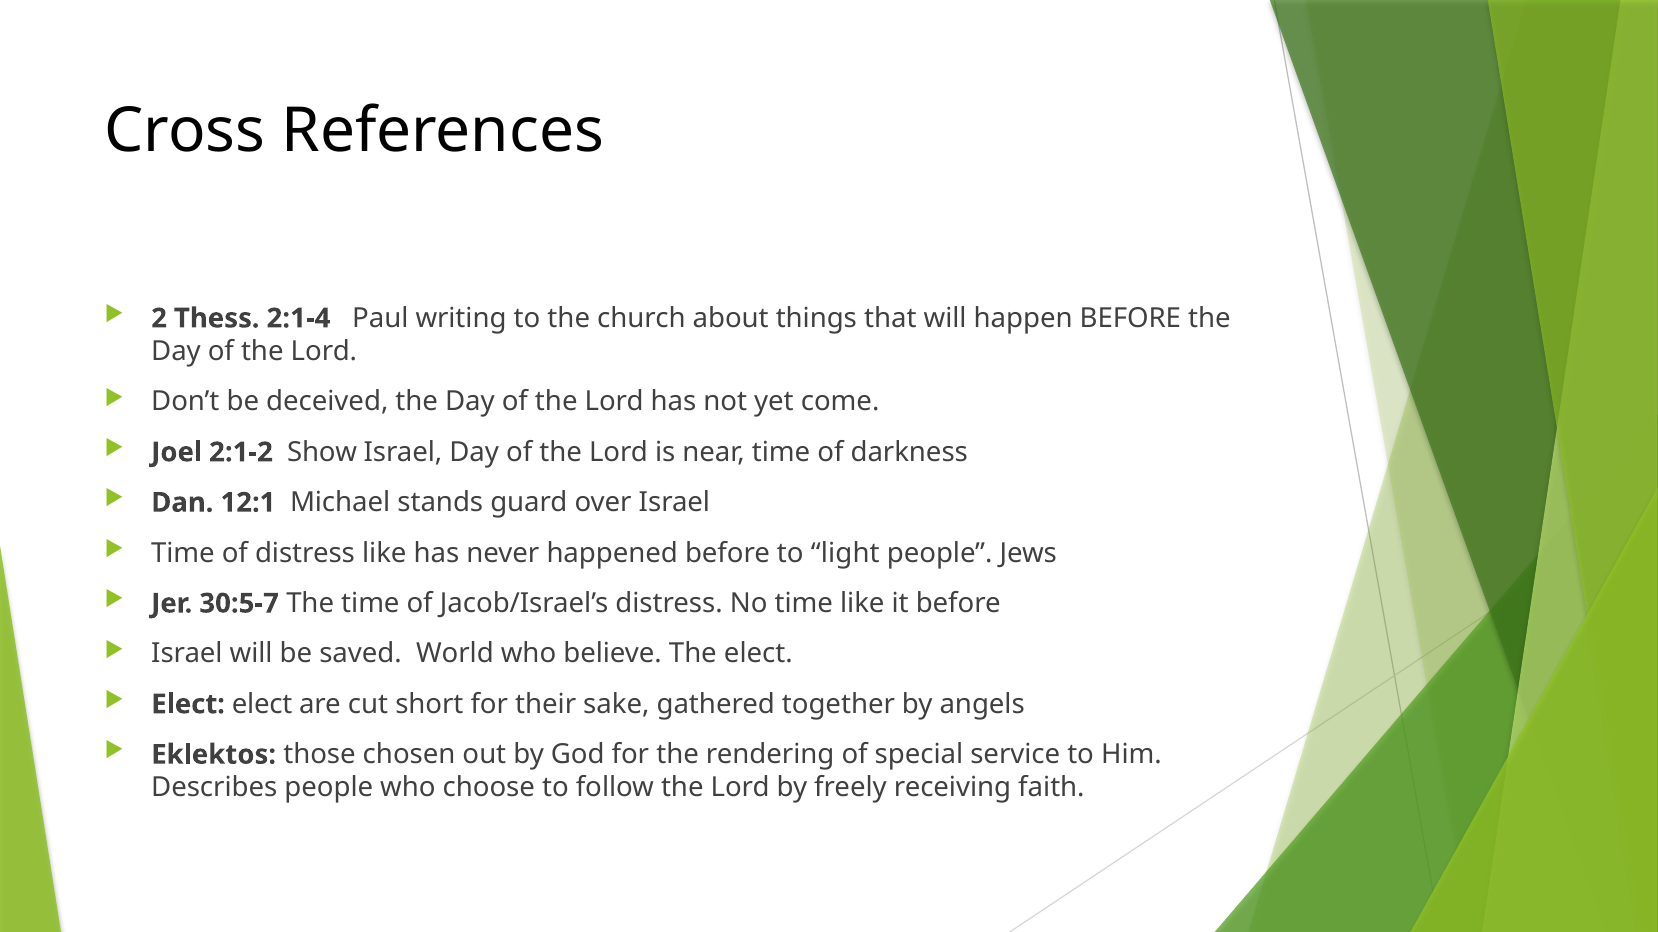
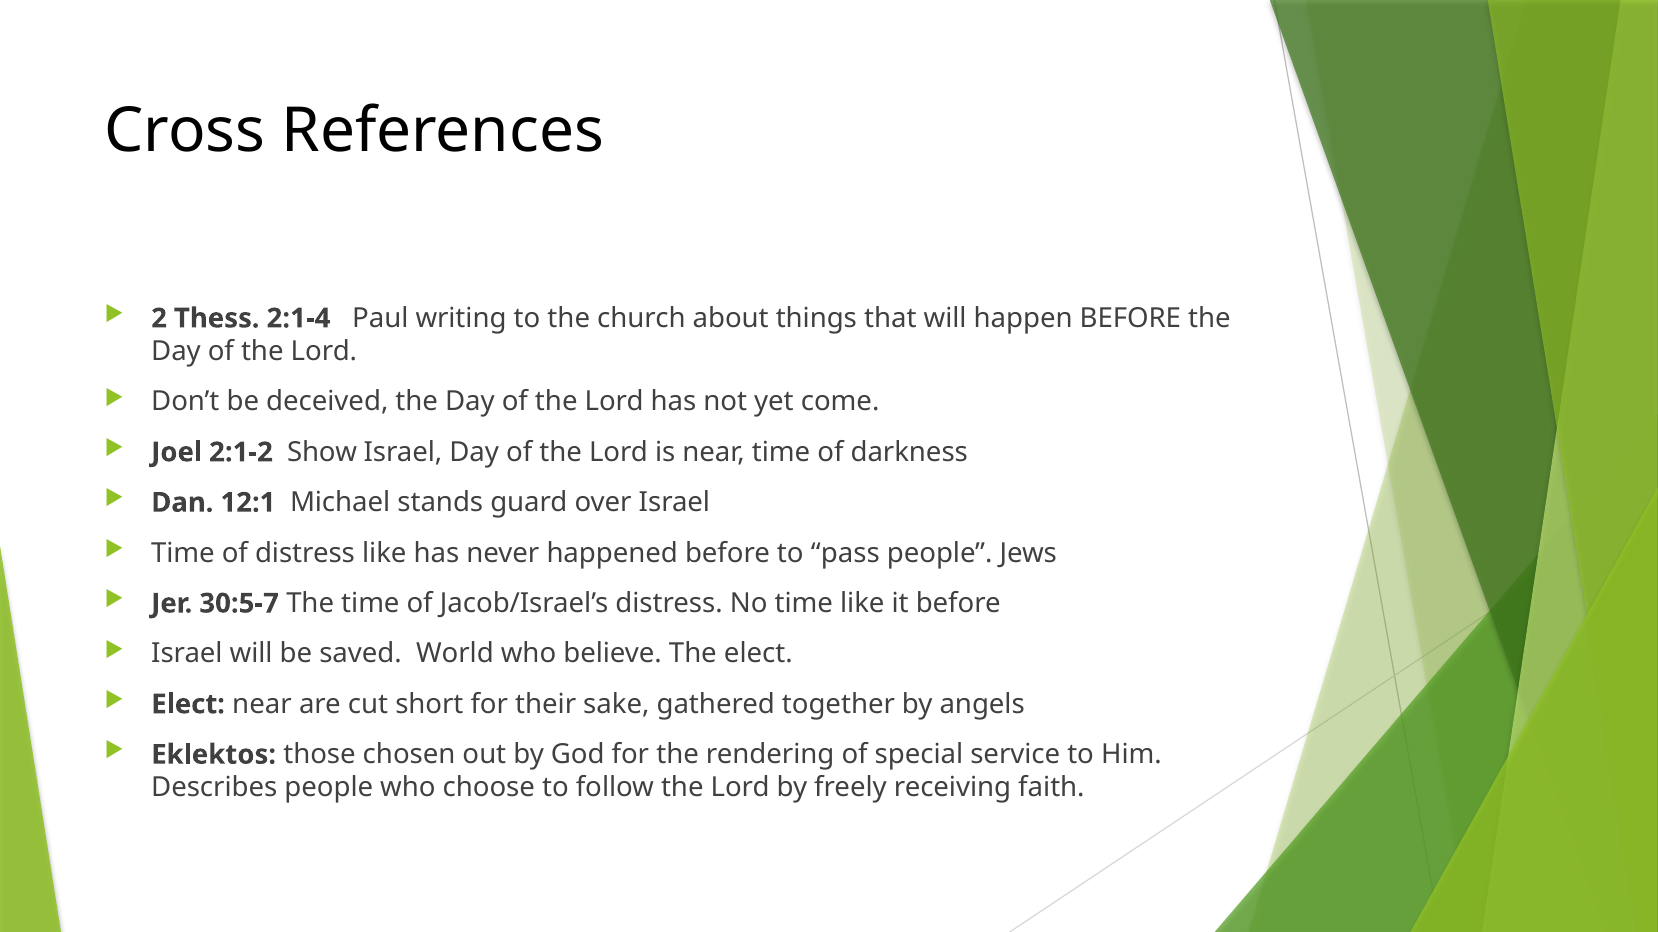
light: light -> pass (845, 553)
Elect elect: elect -> near (262, 705)
